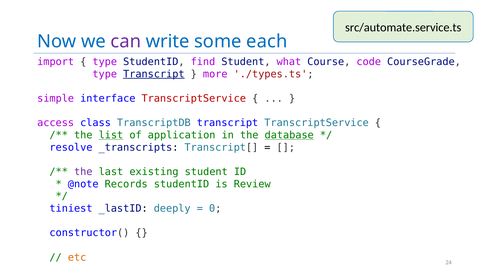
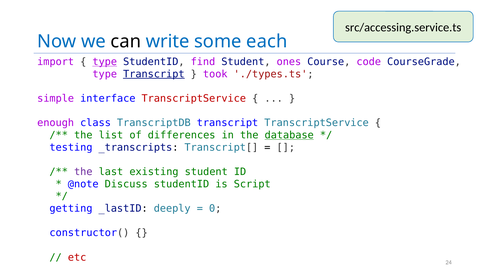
src/automate.service.ts: src/automate.service.ts -> src/accessing.service.ts (403, 27)
can colour: purple -> black (126, 41)
type underline: none -> present (105, 62)
what: what -> ones (289, 62)
more: more -> took (215, 74)
access: access -> enough (56, 123)
list underline: present -> none (111, 135)
application: application -> differences (182, 135)
resolve: resolve -> testing (71, 147)
Records: Records -> Discuss (126, 184)
Review: Review -> Script (252, 184)
tiniest: tiniest -> getting (71, 209)
etc colour: orange -> red (77, 257)
